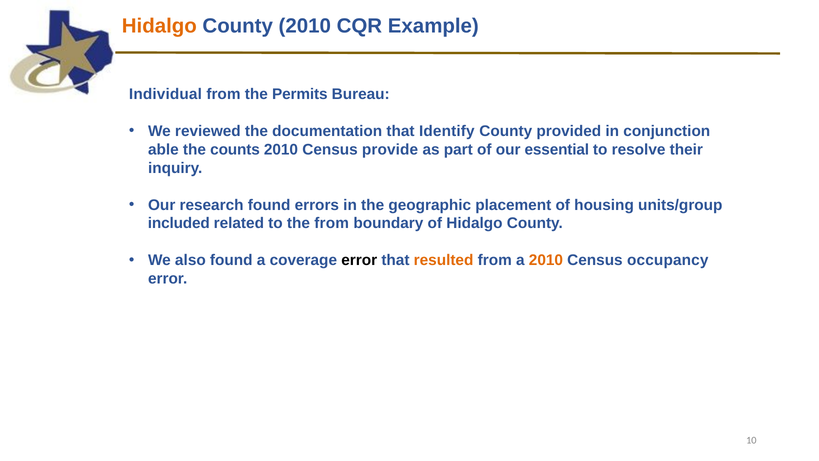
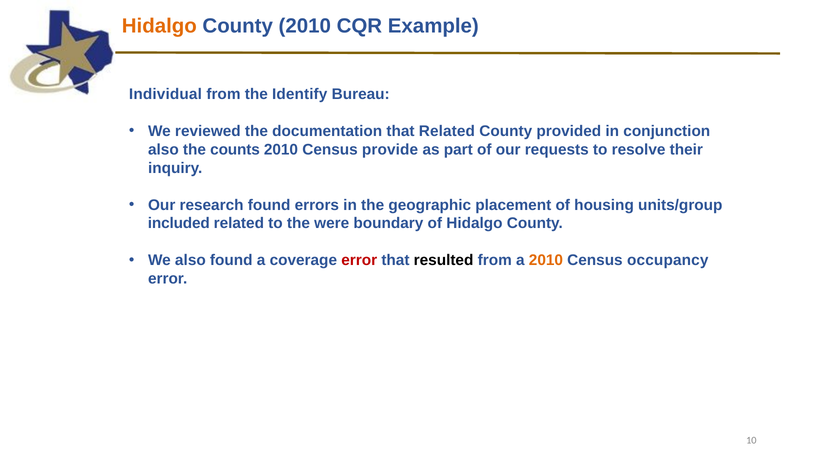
Permits: Permits -> Identify (300, 94)
that Identify: Identify -> Related (447, 131)
able: able -> also (163, 150)
essential: essential -> requests (557, 150)
the from: from -> were (332, 223)
error colour: black -> red (359, 260)
resulted colour: orange -> black (444, 260)
